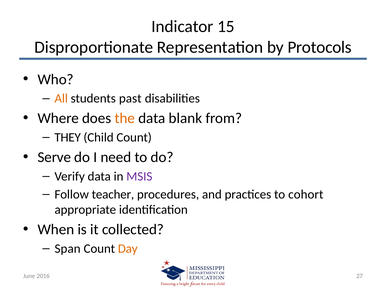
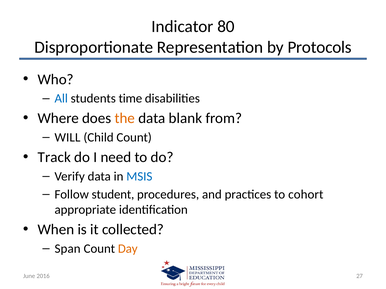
15: 15 -> 80 (226, 27)
All colour: orange -> blue (61, 99)
past: past -> time (130, 99)
THEY: THEY -> WILL (67, 138)
Serve: Serve -> Track (54, 157)
MSIS colour: purple -> blue (139, 177)
teacher: teacher -> student (113, 195)
